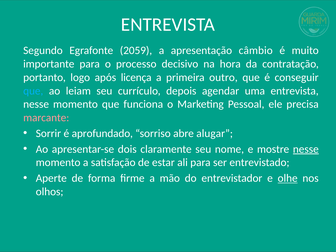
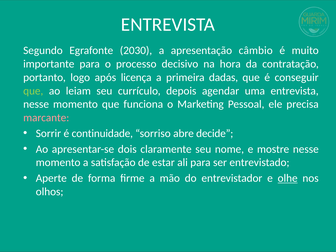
2059: 2059 -> 2030 (136, 51)
outro: outro -> dadas (224, 77)
que colour: light blue -> light green (33, 91)
aprofundado: aprofundado -> continuidade (102, 133)
alugar: alugar -> decide (215, 133)
nesse underline: present -> none (306, 149)
